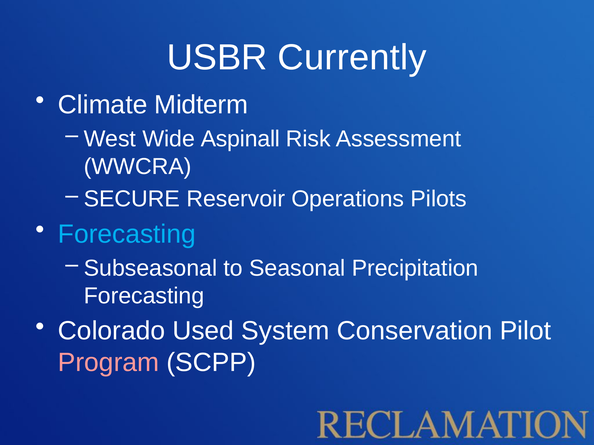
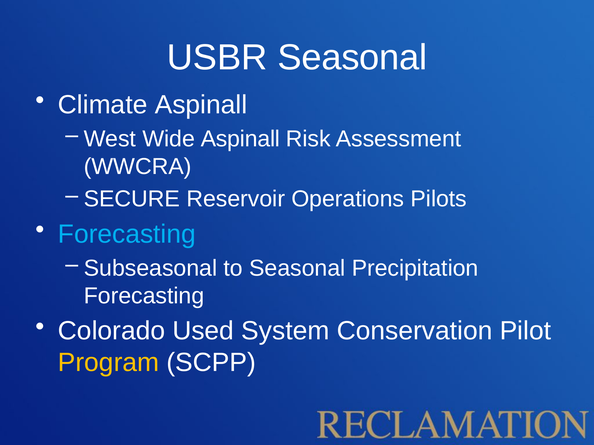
USBR Currently: Currently -> Seasonal (352, 58)
Climate Midterm: Midterm -> Aspinall (201, 105)
Program colour: pink -> yellow (109, 363)
